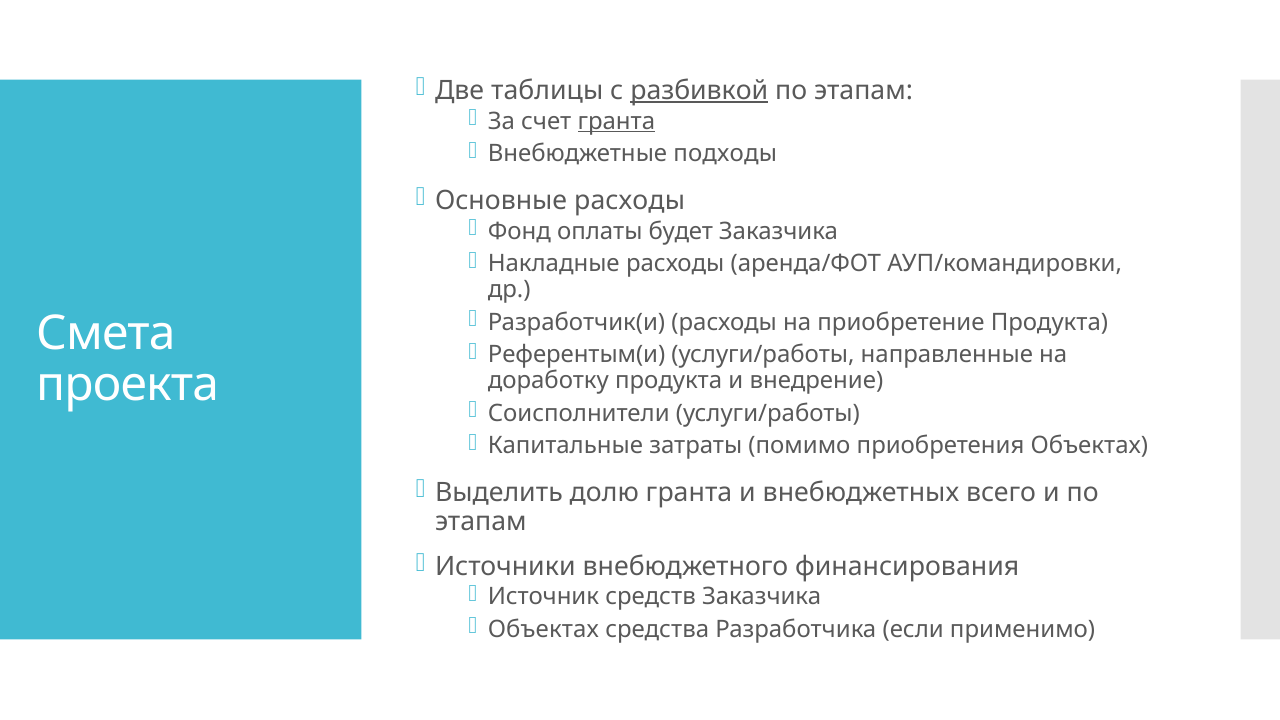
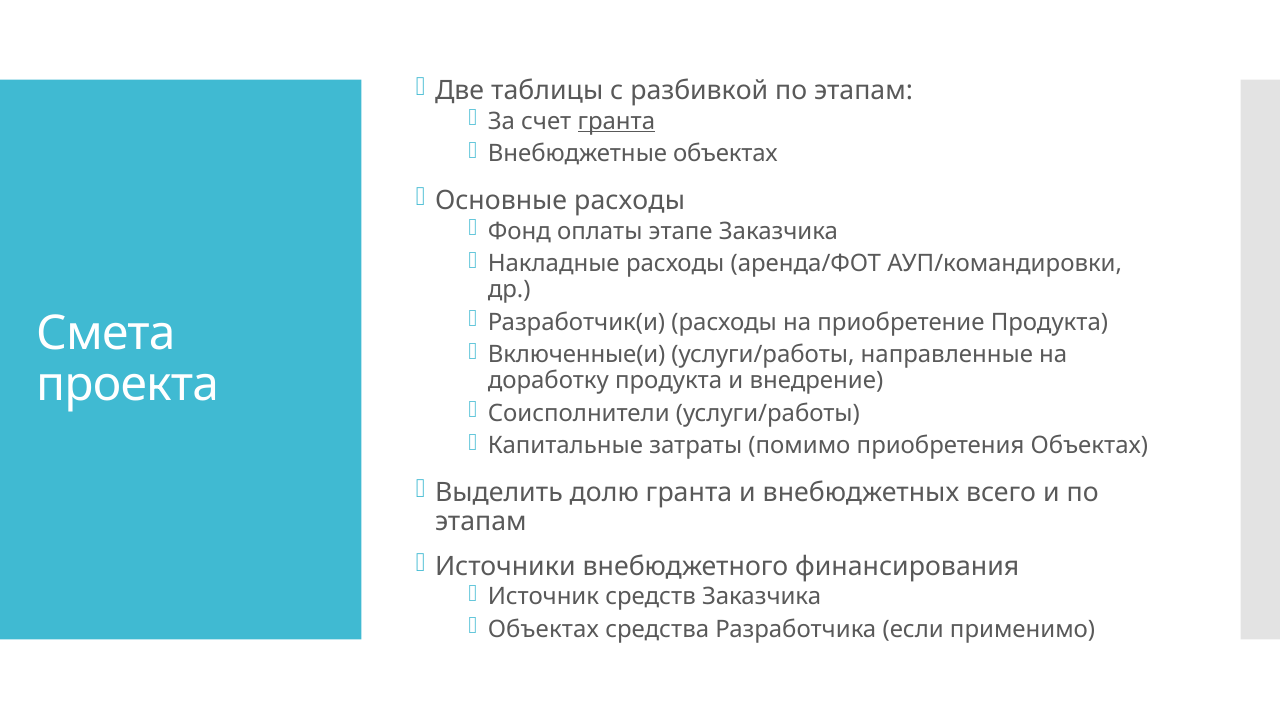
разбивкой underline: present -> none (699, 91)
Внебюджетные подходы: подходы -> объектах (725, 154)
будет: будет -> этапе (681, 231)
Референтым(и: Референтым(и -> Включенные(и (577, 355)
